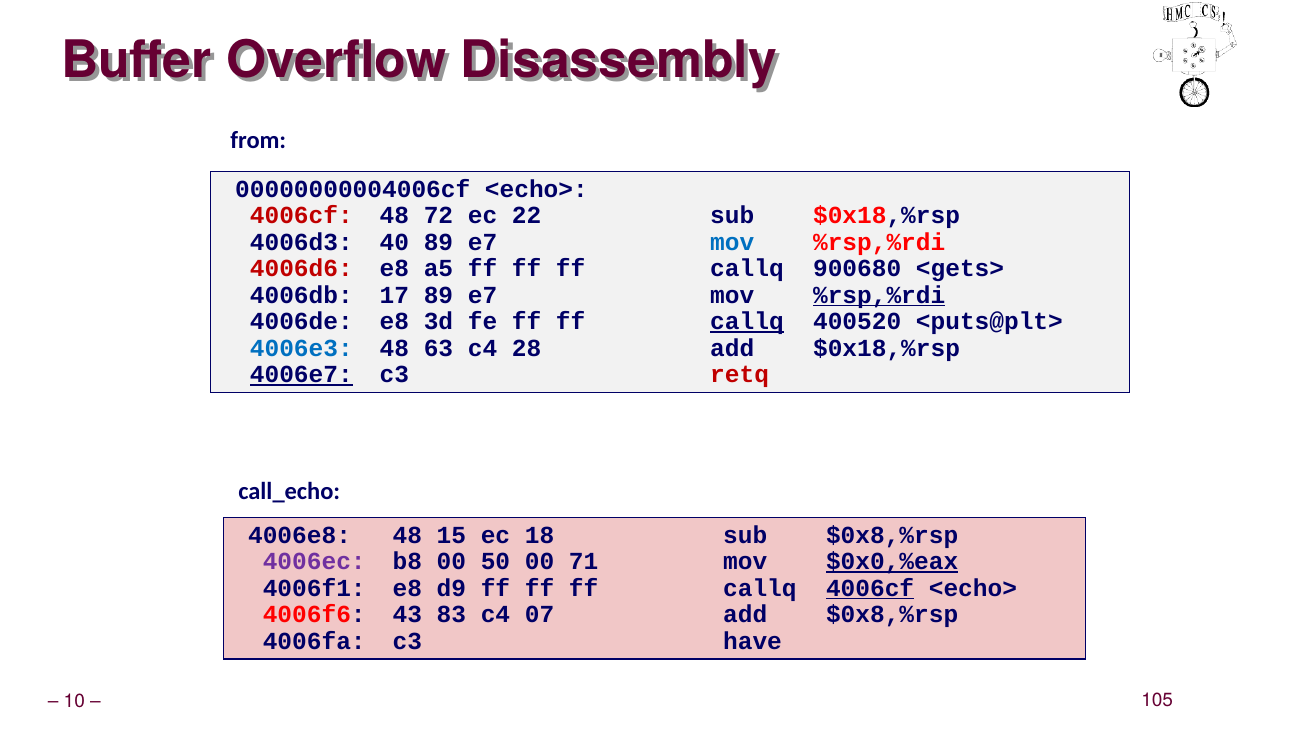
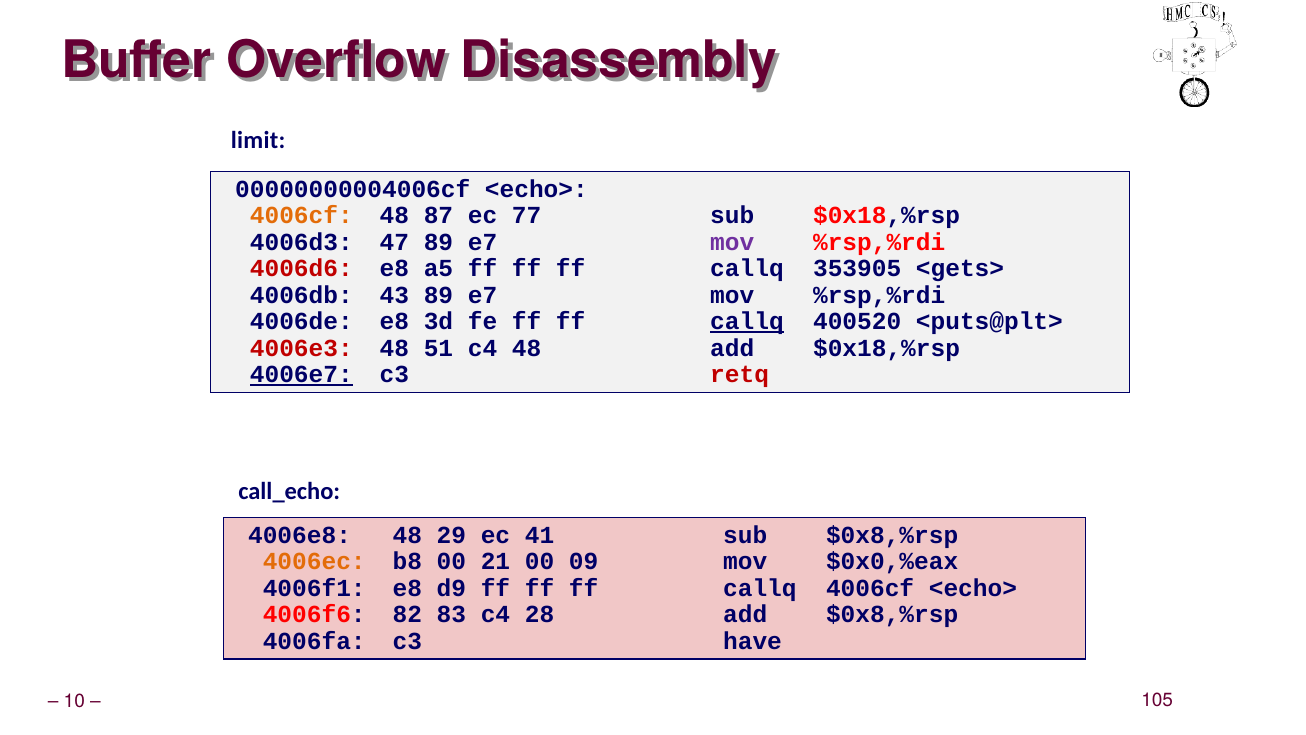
from: from -> limit (258, 140)
4006cf colour: red -> orange (301, 216)
72: 72 -> 87 (438, 216)
22: 22 -> 77 (527, 216)
40: 40 -> 47 (394, 242)
mov colour: blue -> purple (732, 242)
900680: 900680 -> 353905 (857, 269)
17: 17 -> 43 (394, 295)
%rsp,%rdi underline: present -> none (879, 295)
4006e3 colour: blue -> red (301, 348)
63: 63 -> 51 (438, 348)
c4 28: 28 -> 48 (527, 348)
15: 15 -> 29 (451, 535)
18: 18 -> 41 (540, 535)
4006ec colour: purple -> orange (314, 561)
50: 50 -> 21 (495, 561)
71: 71 -> 09 (584, 561)
$0x0,%eax underline: present -> none (892, 561)
4006cf underline: present -> none (870, 588)
43: 43 -> 82 (407, 614)
07: 07 -> 28 (540, 614)
